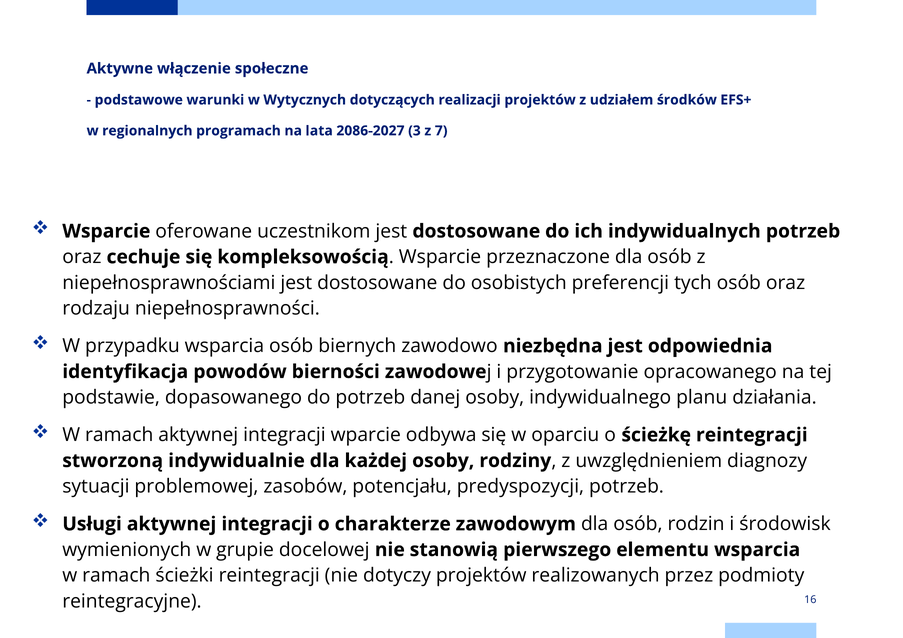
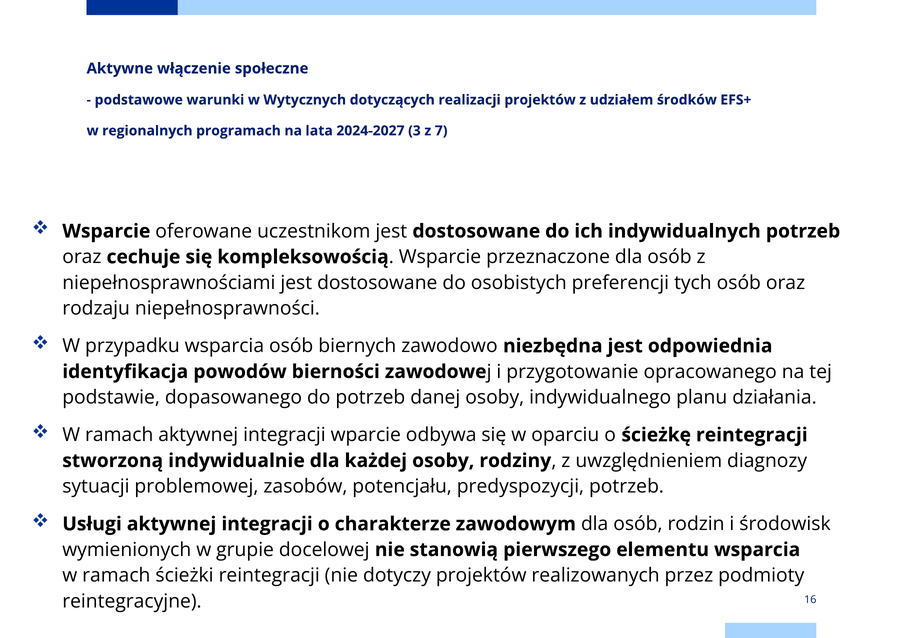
2086-2027: 2086-2027 -> 2024-2027 (370, 131)
